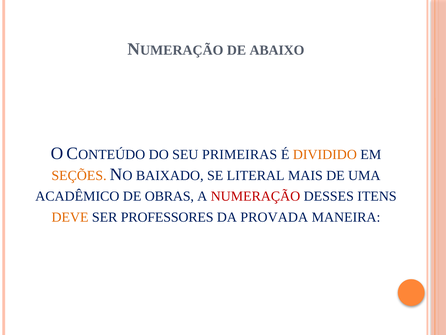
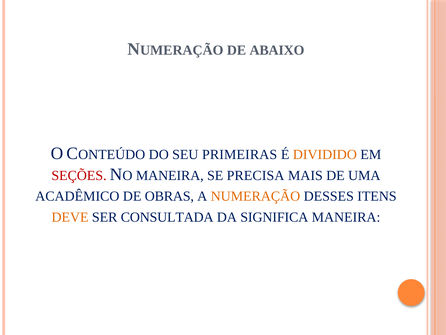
SEÇÕES colour: orange -> red (79, 175)
O BAIXADO: BAIXADO -> MANEIRA (170, 175)
LITERAL: LITERAL -> PRECISA (256, 175)
NUMERAÇÃO colour: red -> orange (255, 196)
PROFESSORES: PROFESSORES -> CONSULTADA (167, 217)
PROVADA: PROVADA -> SIGNIFICA (274, 217)
